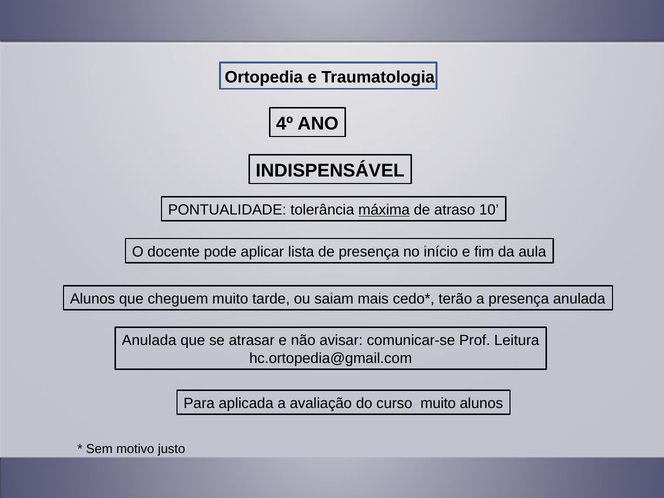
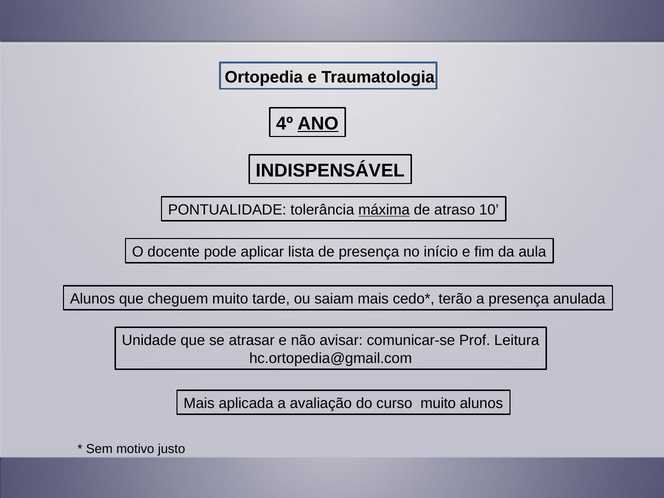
ANO underline: none -> present (318, 123)
Anulada: Anulada -> Unidade (149, 341)
Para: Para -> Mais (199, 403)
